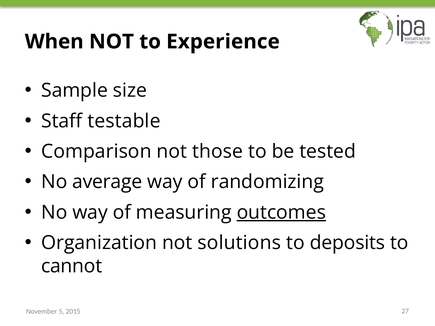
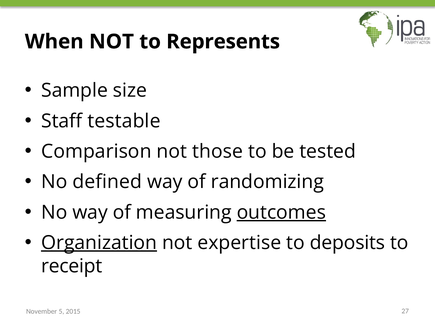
Experience: Experience -> Represents (223, 42)
average: average -> defined (107, 182)
Organization underline: none -> present (99, 243)
solutions: solutions -> expertise (239, 243)
cannot: cannot -> receipt (72, 266)
